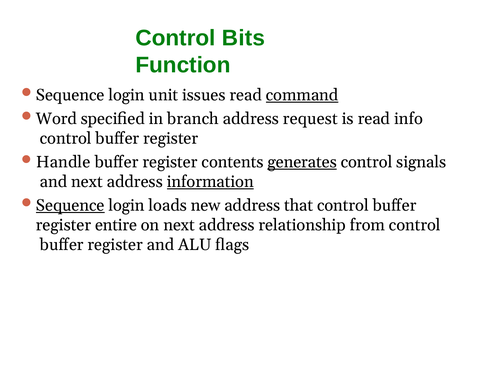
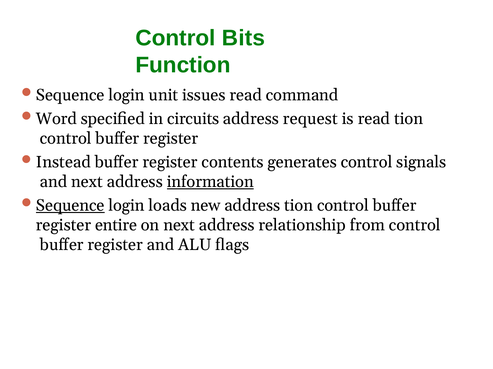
command underline: present -> none (302, 95)
branch: branch -> circuits (193, 119)
read info: info -> tion (409, 119)
Handle: Handle -> Instead (63, 162)
generates underline: present -> none (302, 162)
address that: that -> tion (299, 206)
